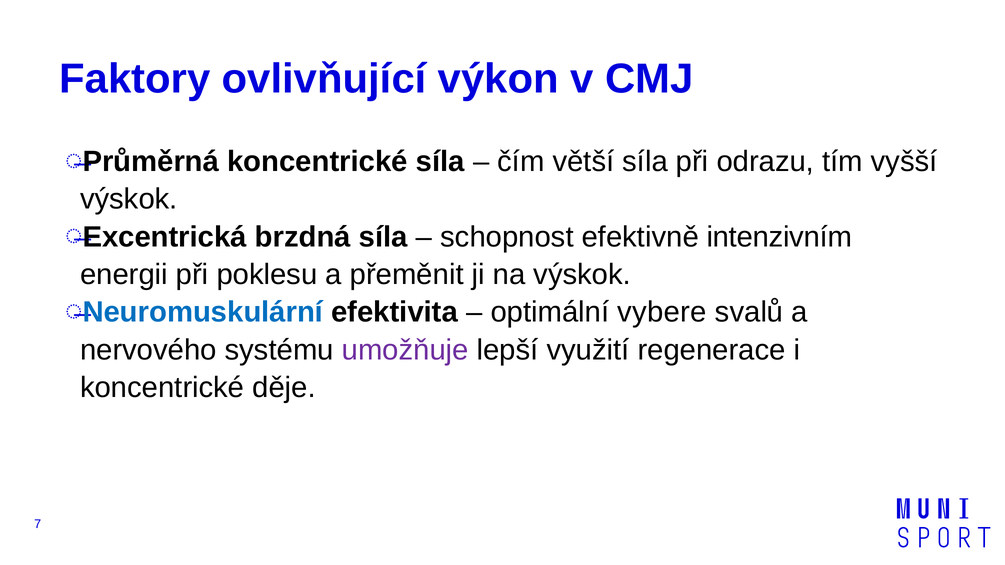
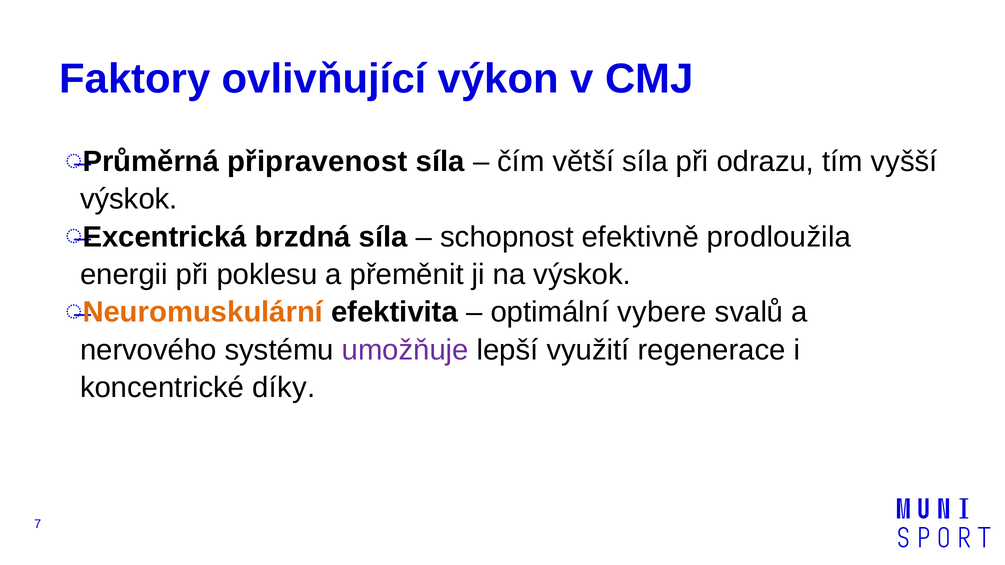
Průměrná koncentrické: koncentrické -> připravenost (317, 162)
intenzivním: intenzivním -> prodloužila (779, 237)
Neuromuskulární colour: blue -> orange (203, 312)
děje: děje -> díky (284, 388)
